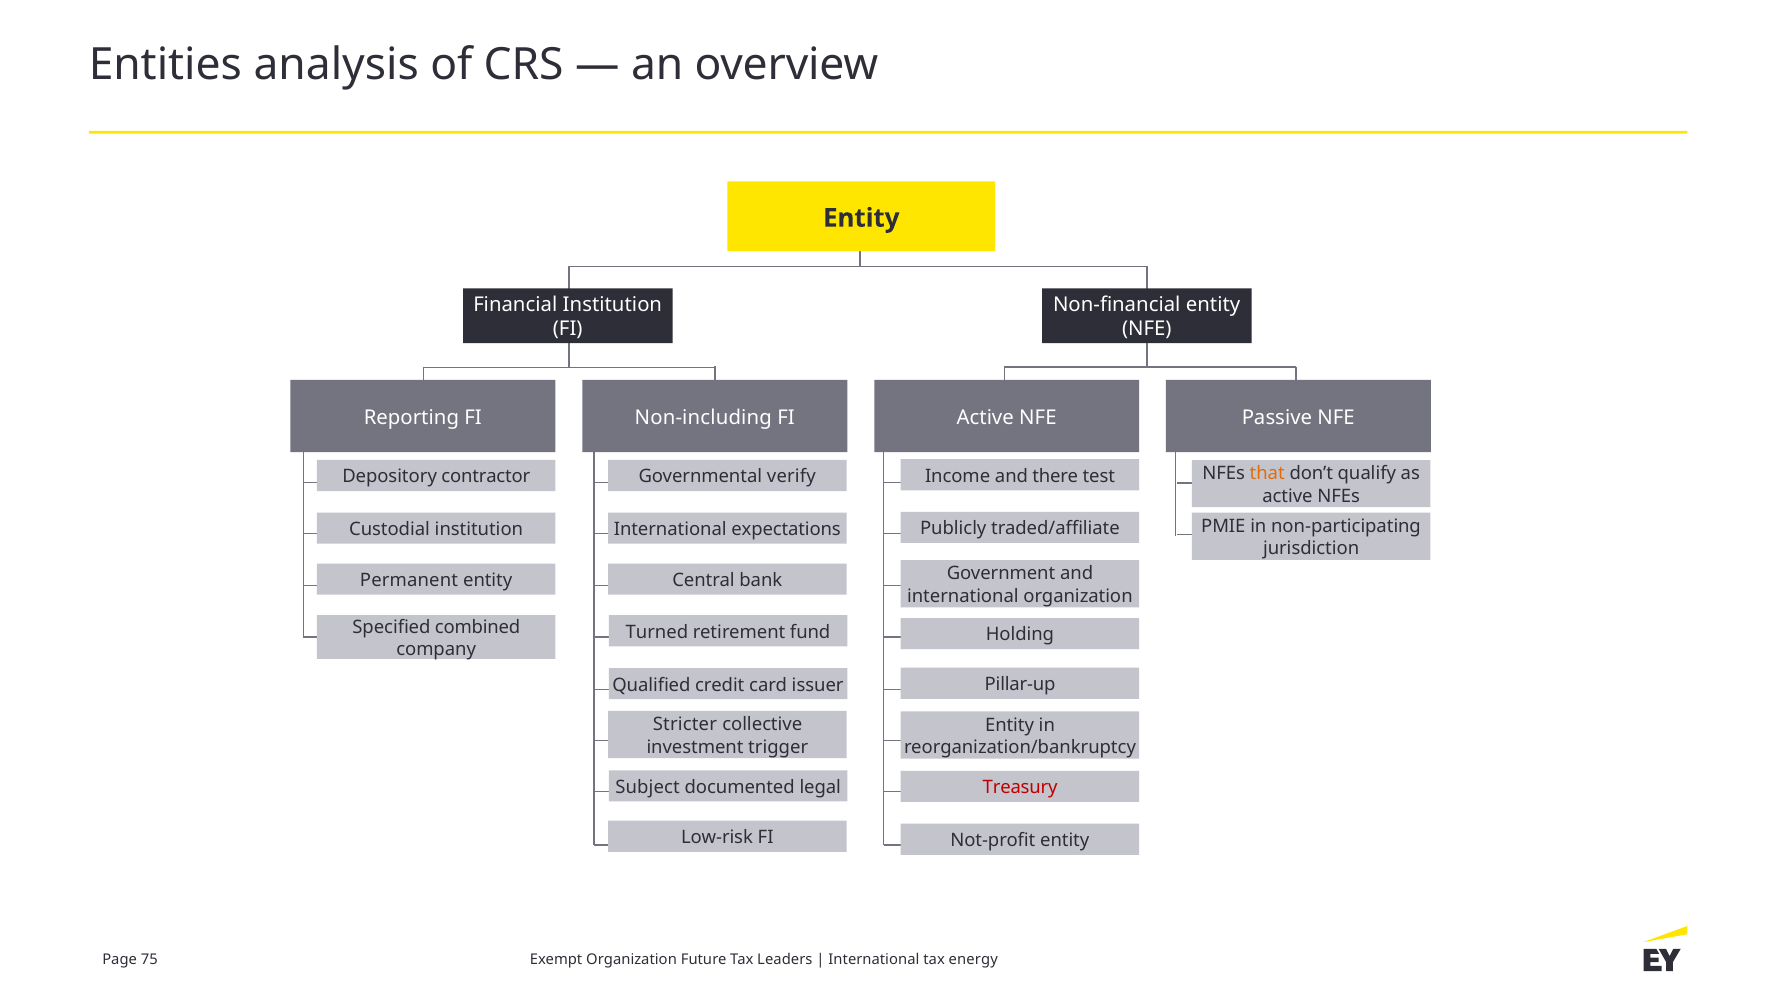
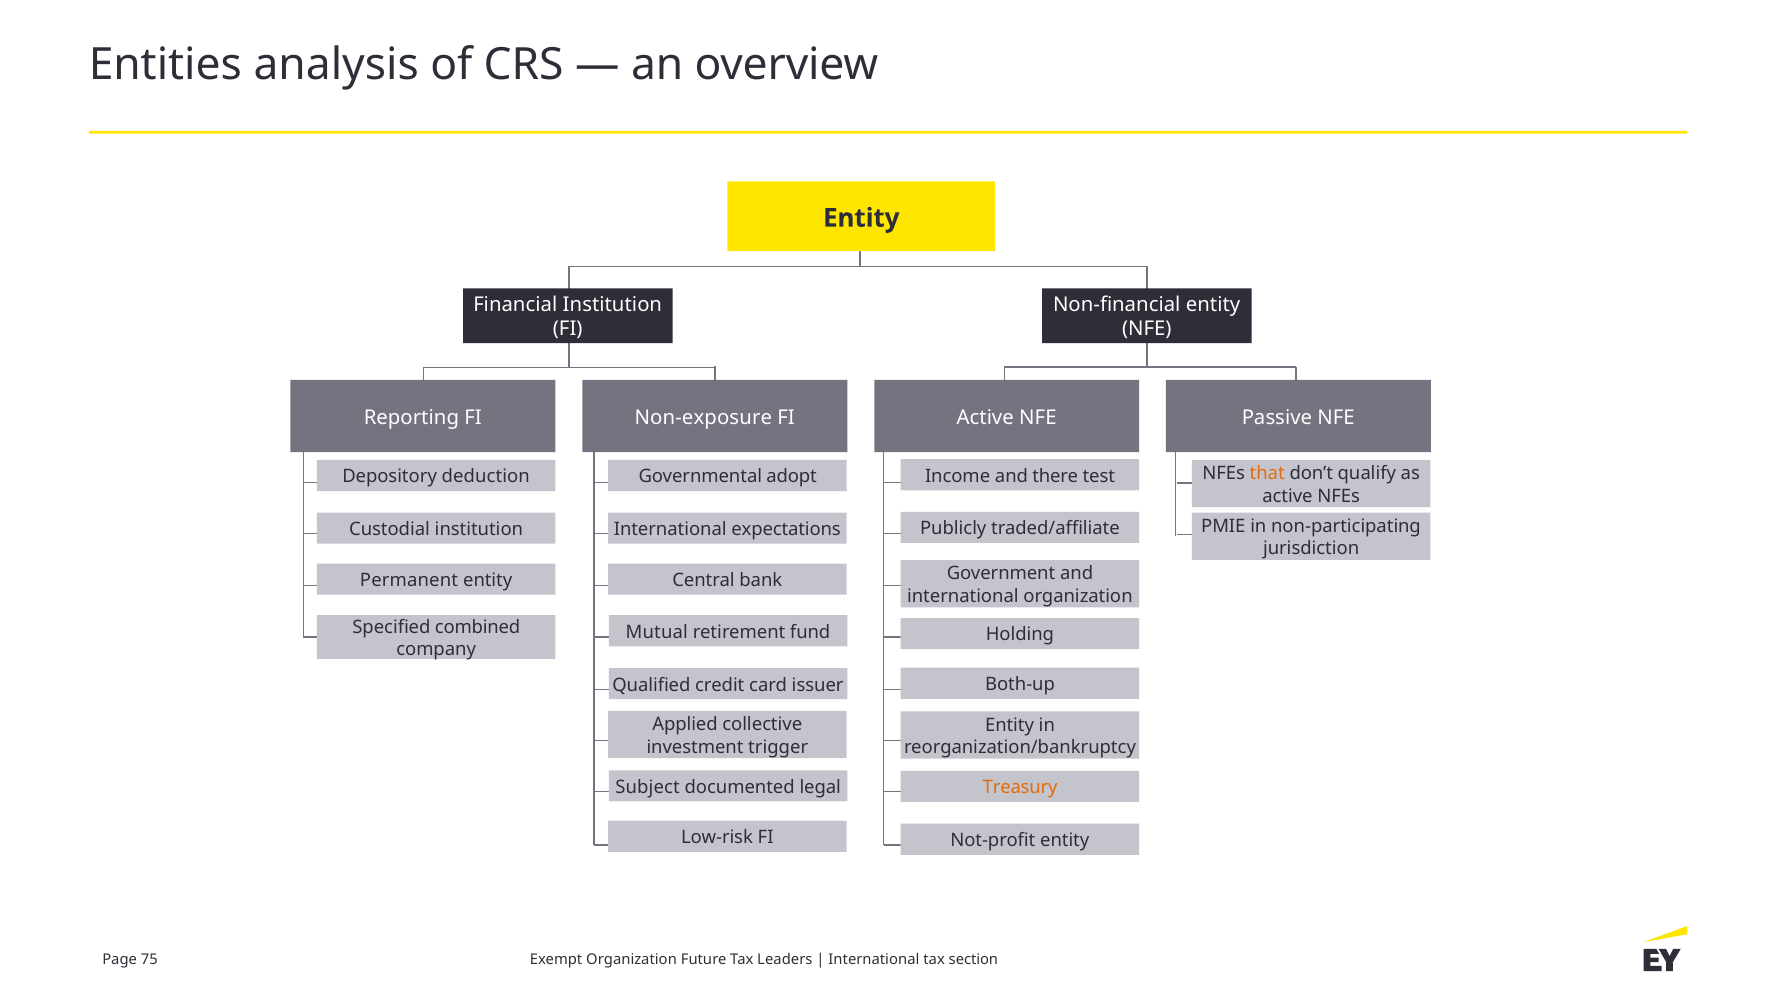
Non-including: Non-including -> Non-exposure (703, 417)
contractor: contractor -> deduction (486, 477)
verify: verify -> adopt (792, 477)
Turned: Turned -> Mutual (657, 632)
Pillar-up: Pillar-up -> Both-up (1020, 684)
Stricter: Stricter -> Applied (685, 724)
Treasury colour: red -> orange (1020, 787)
energy: energy -> section (973, 959)
